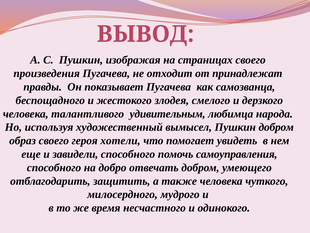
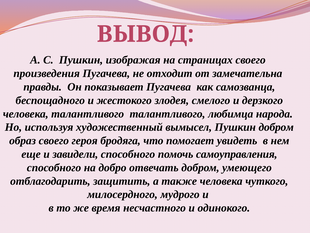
принадлежат: принадлежат -> замечательна (247, 73)
талантливого удивительным: удивительным -> талантливого (167, 114)
хотели: хотели -> бродяга (120, 140)
